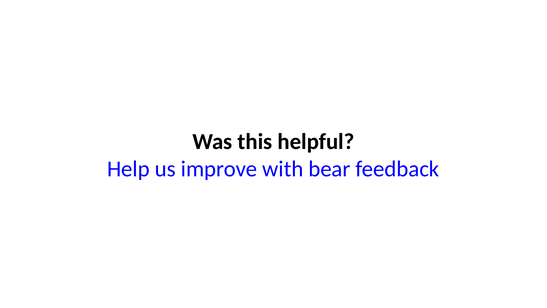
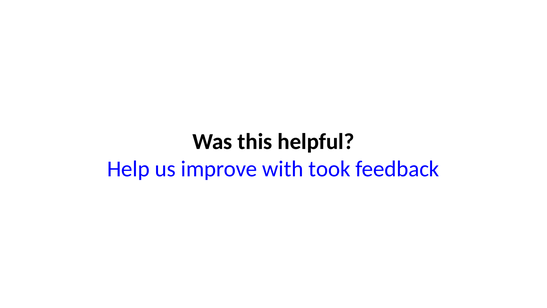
bear: bear -> took (329, 169)
